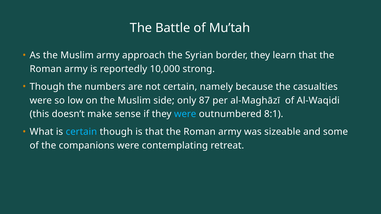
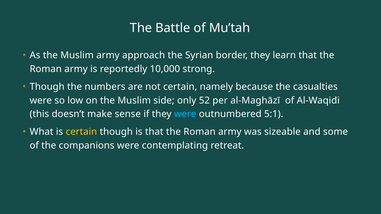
87: 87 -> 52 (204, 101)
8:1: 8:1 -> 5:1 (274, 114)
certain colour: light blue -> yellow (81, 132)
